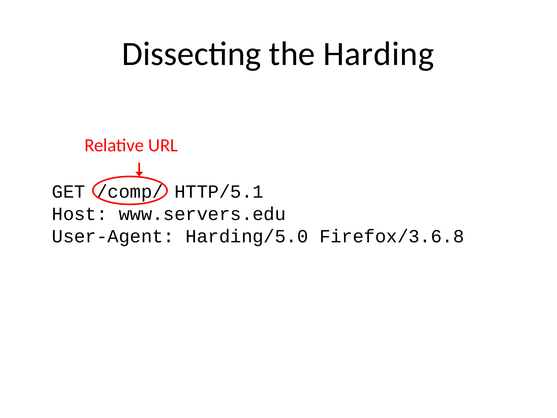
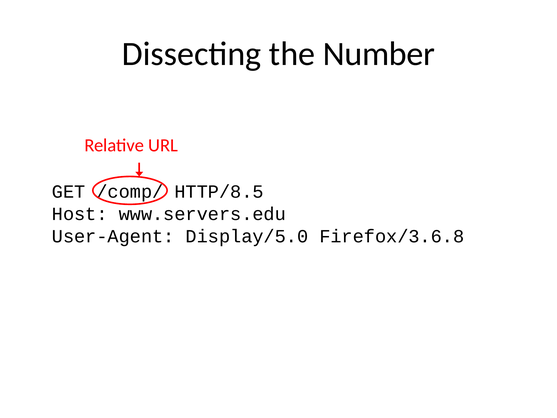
Harding: Harding -> Number (379, 54)
HTTP/5.1: HTTP/5.1 -> HTTP/8.5 (219, 192)
Harding/5.0: Harding/5.0 -> Display/5.0 (247, 236)
